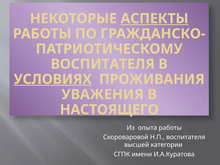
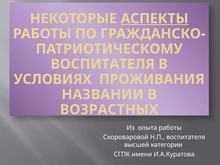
УСЛОВИЯХ underline: present -> none (53, 79)
УВАЖЕНИЯ: УВАЖЕНИЯ -> НАЗВАНИИ (103, 94)
НАСТОЯЩЕГО: НАСТОЯЩЕГО -> ВОЗРАСТНЫХ (109, 110)
